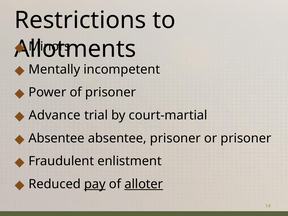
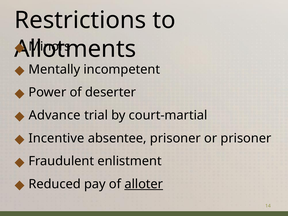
of prisoner: prisoner -> deserter (111, 92)
Absentee: Absentee -> Incentive (56, 138)
pay underline: present -> none (95, 184)
